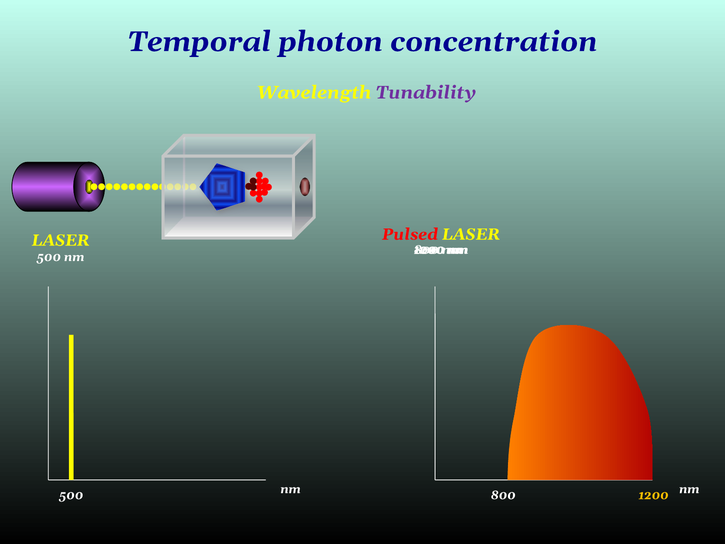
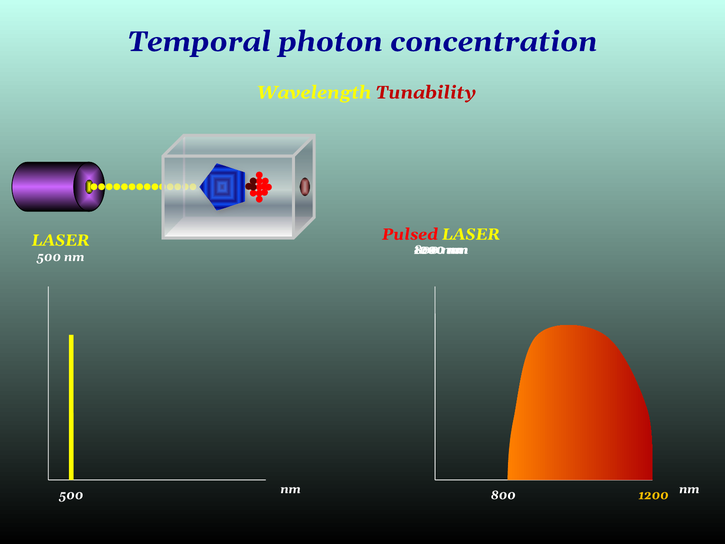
Tunability colour: purple -> red (426, 92)
